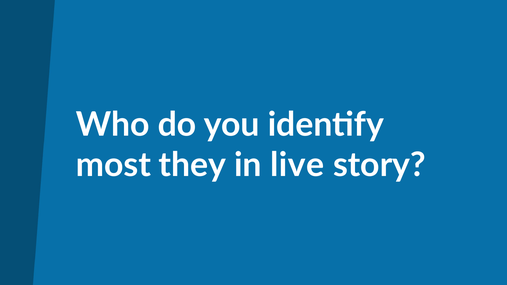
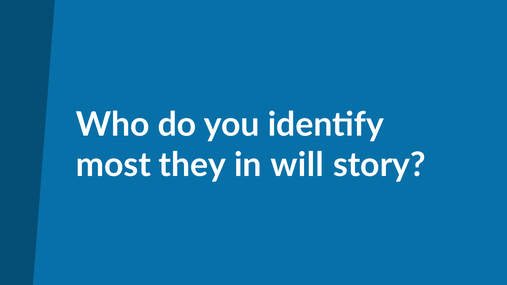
live: live -> will (297, 165)
